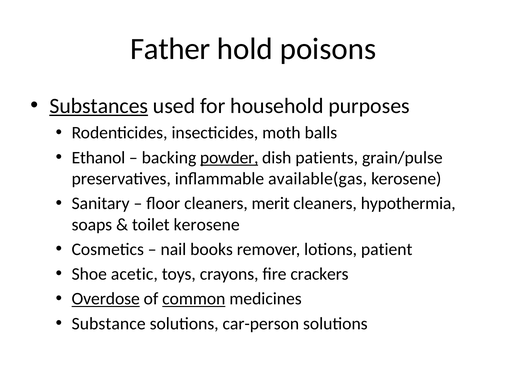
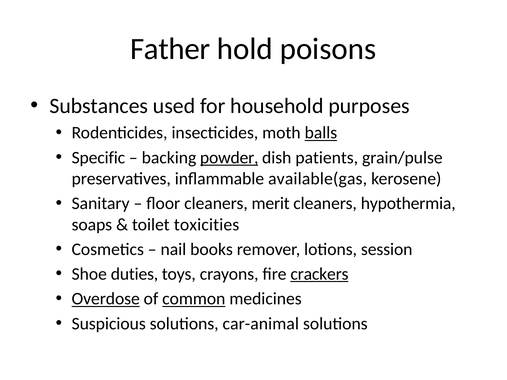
Substances underline: present -> none (99, 106)
balls underline: none -> present (321, 133)
Ethanol: Ethanol -> Specific (98, 158)
toilet kerosene: kerosene -> toxicities (207, 225)
patient: patient -> session (387, 249)
acetic: acetic -> duties (134, 274)
crackers underline: none -> present (319, 274)
Substance: Substance -> Suspicious (109, 324)
car-person: car-person -> car-animal (261, 324)
